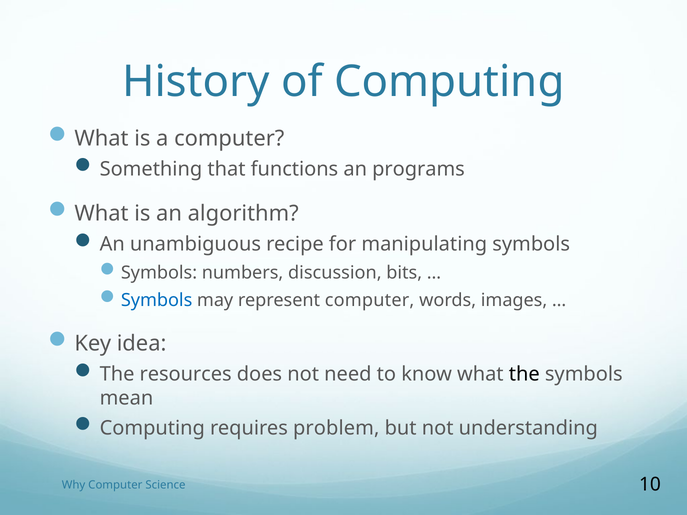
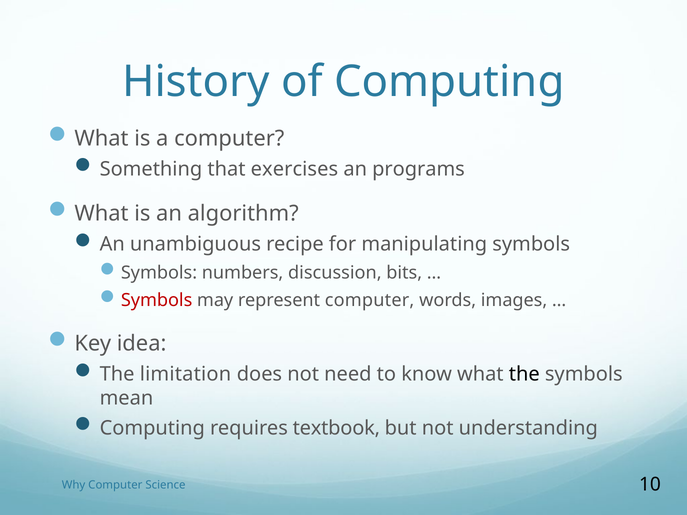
functions: functions -> exercises (294, 169)
Symbols colour: blue -> red (157, 300)
resources: resources -> limitation (185, 374)
problem: problem -> textbook (336, 428)
